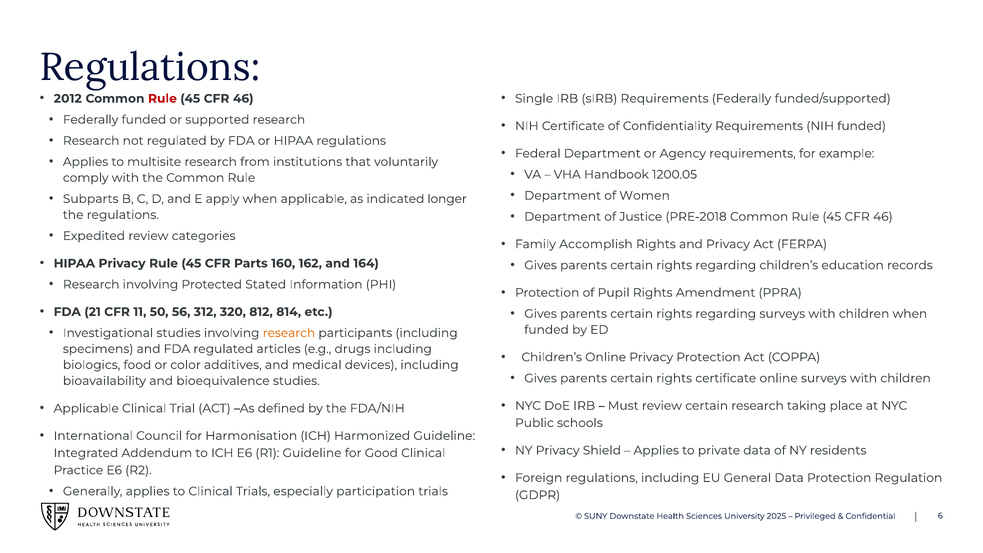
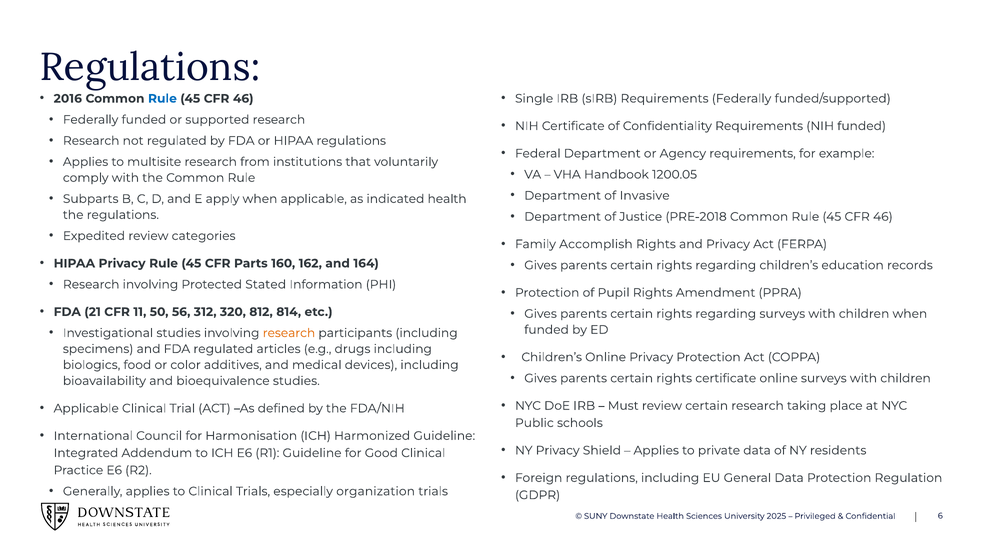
2012: 2012 -> 2016 (68, 99)
Rule colour: red -> blue (162, 99)
Women: Women -> Invasive (645, 196)
indicated longer: longer -> health (447, 199)
participation: participation -> organization (376, 491)
